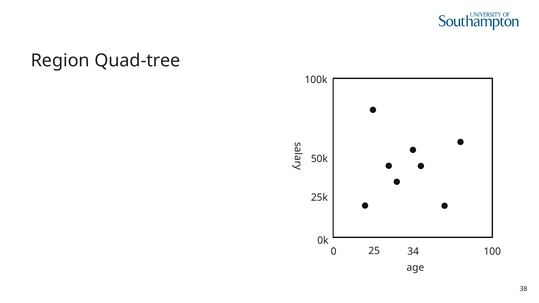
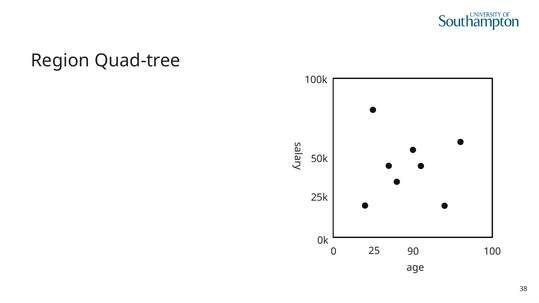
34: 34 -> 90 (413, 252)
